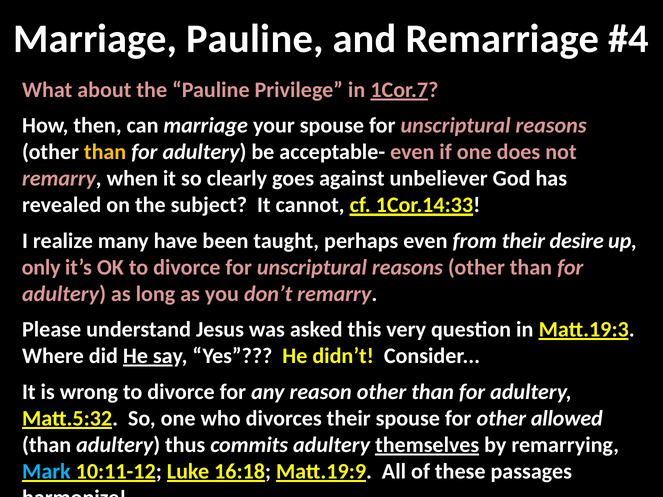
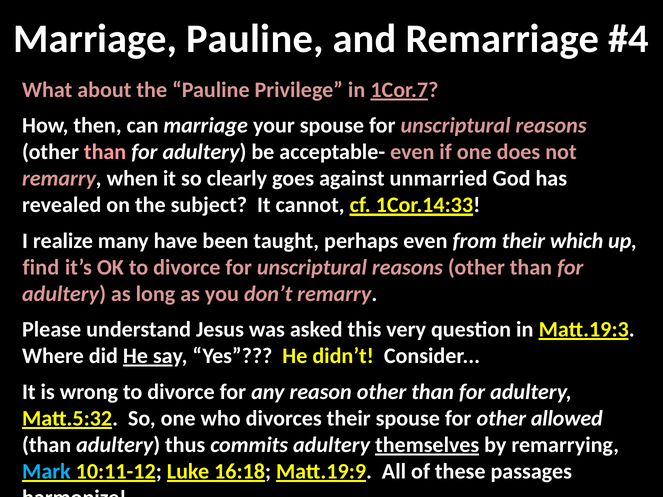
than colour: yellow -> pink (105, 152)
unbeliever: unbeliever -> unmarried (439, 179)
desire: desire -> which (577, 241)
only: only -> find (41, 268)
